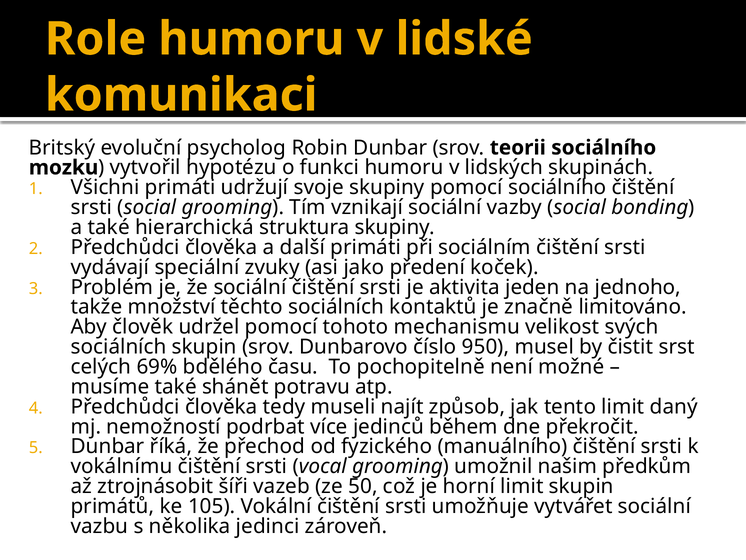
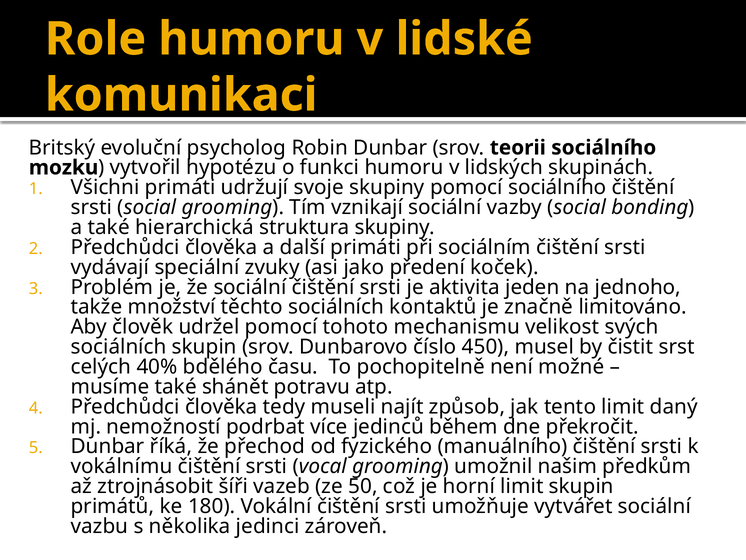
950: 950 -> 450 (486, 347)
69%: 69% -> 40% (157, 367)
105: 105 -> 180 (212, 506)
